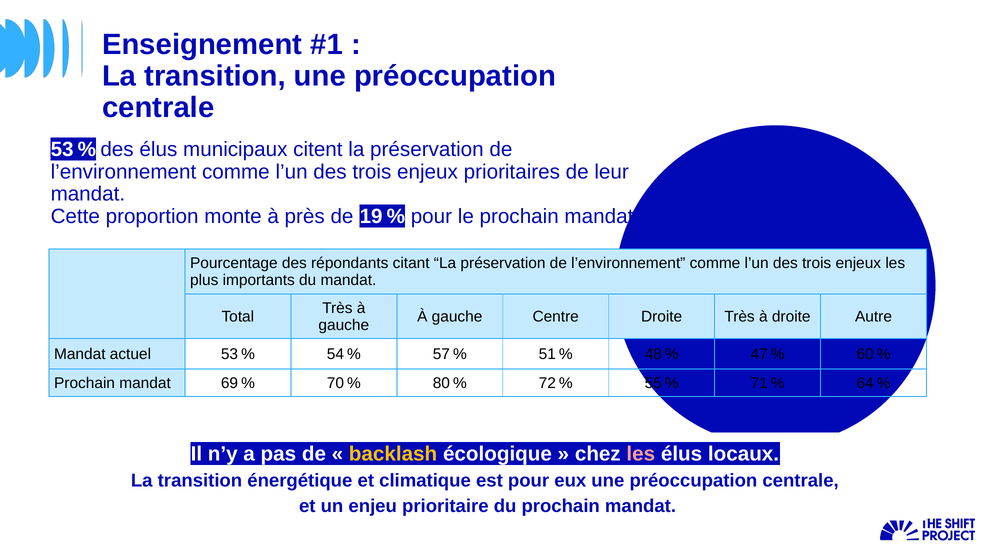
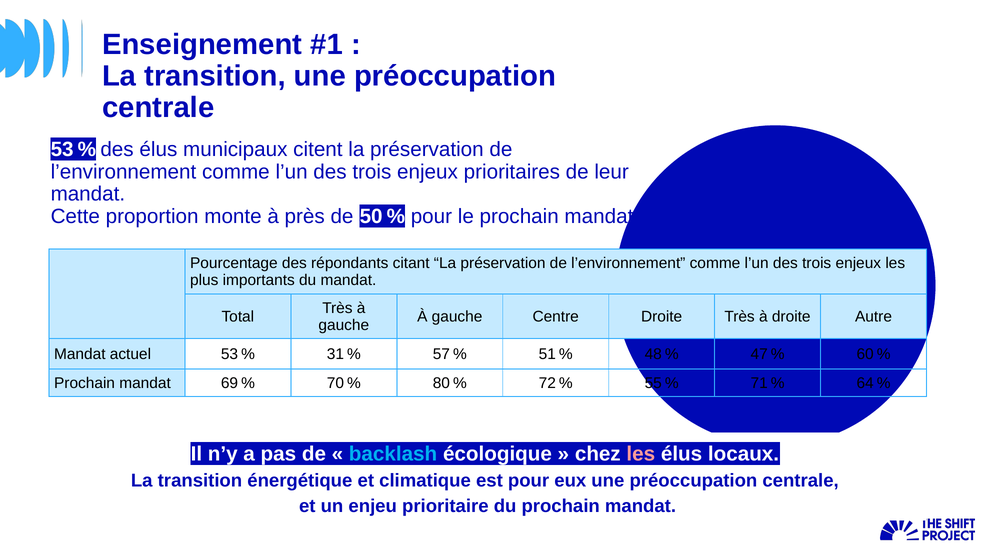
19: 19 -> 50 (371, 216)
54: 54 -> 31 (335, 354)
backlash colour: yellow -> light blue (393, 454)
